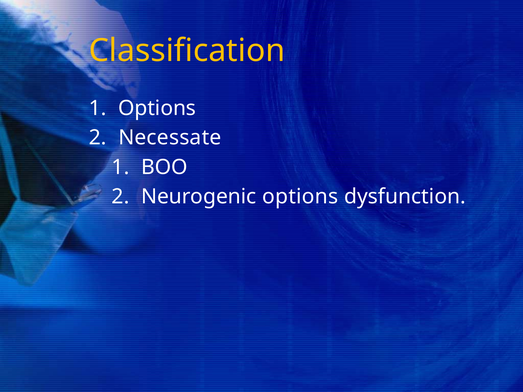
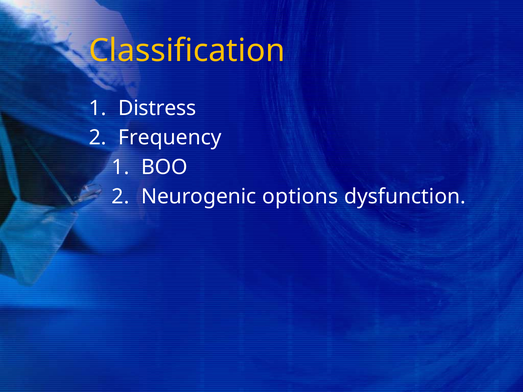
Options: Options -> Distress (157, 108)
Necessate: Necessate -> Frequency (170, 138)
